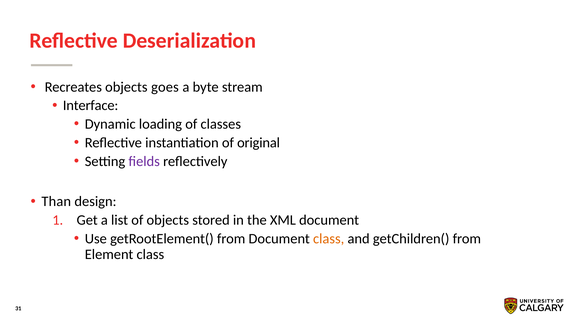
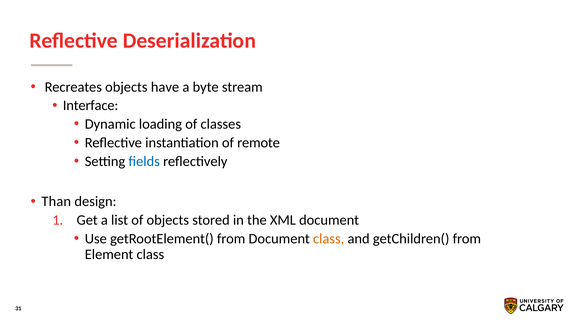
goes: goes -> have (165, 87)
original: original -> remote (259, 143)
ﬁelds colour: purple -> blue (144, 161)
